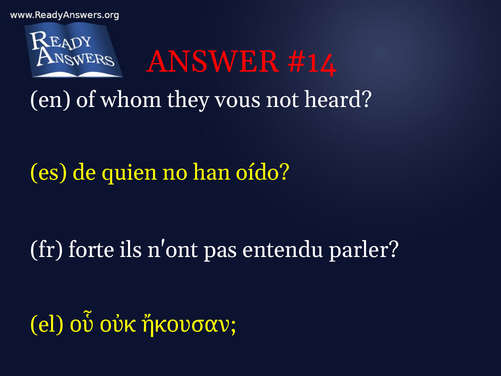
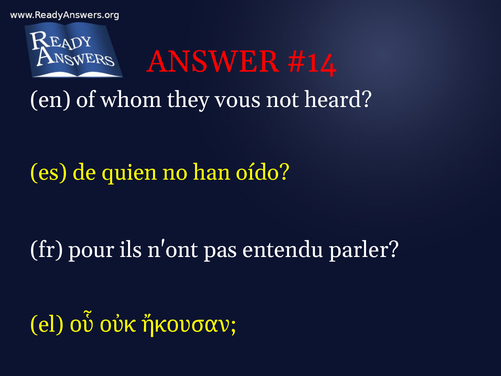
forte: forte -> pour (92, 250)
